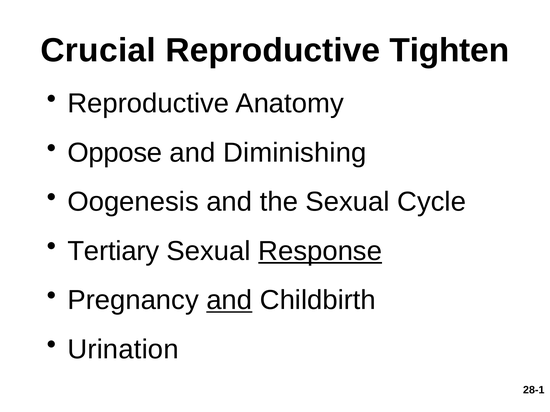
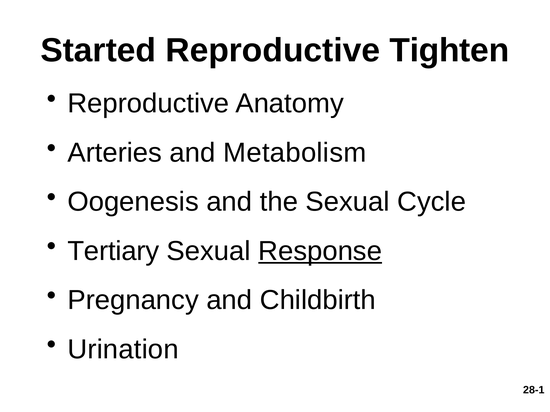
Crucial: Crucial -> Started (98, 50)
Oppose: Oppose -> Arteries (115, 153)
Diminishing: Diminishing -> Metabolism (295, 153)
and underline: present -> none (229, 301)
